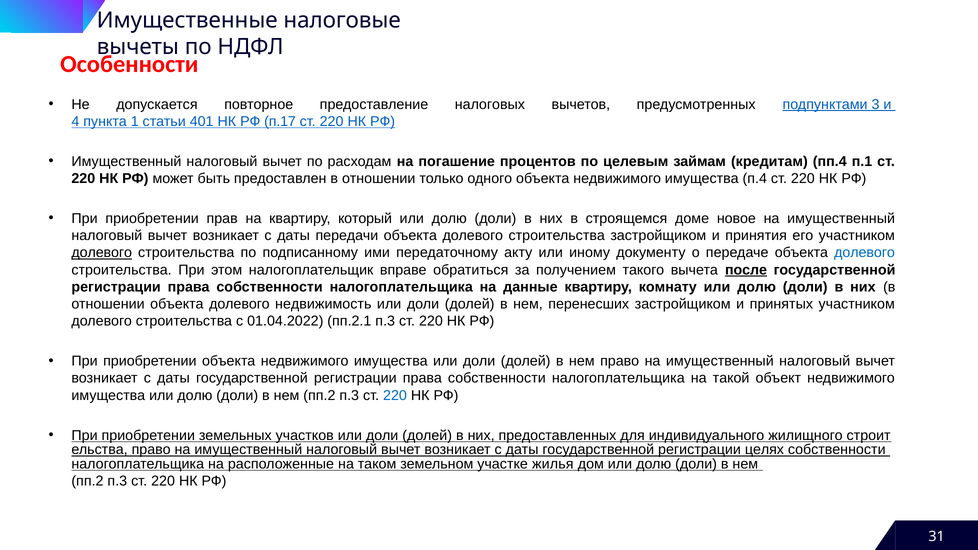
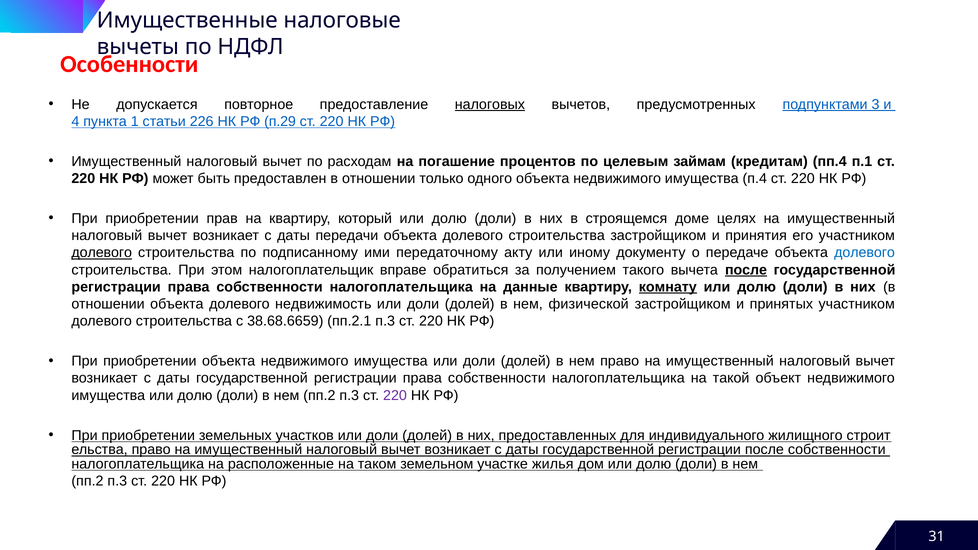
налоговых underline: none -> present (490, 104)
401: 401 -> 226 (202, 121)
п.17: п.17 -> п.29 (280, 121)
новое: новое -> целях (736, 219)
комнату underline: none -> present (668, 287)
перенесших: перенесших -> физической (589, 304)
01.04.2022: 01.04.2022 -> 38.68.6659 (285, 321)
220 colour: blue -> purple (395, 395)
регистрации целях: целях -> после (764, 450)
